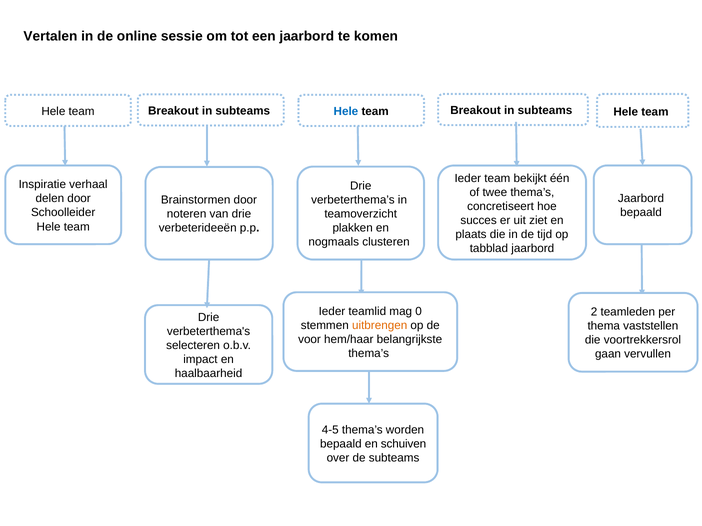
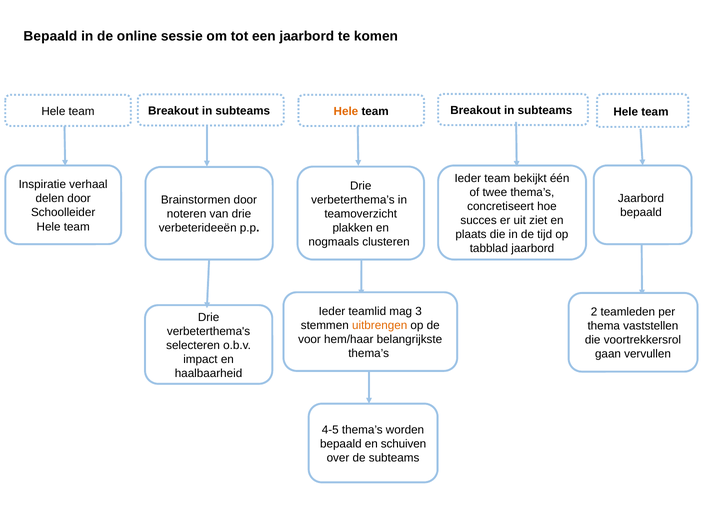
Vertalen: Vertalen -> Bepaald (50, 36)
Hele colour: blue -> orange (346, 111)
0: 0 -> 3 (419, 312)
